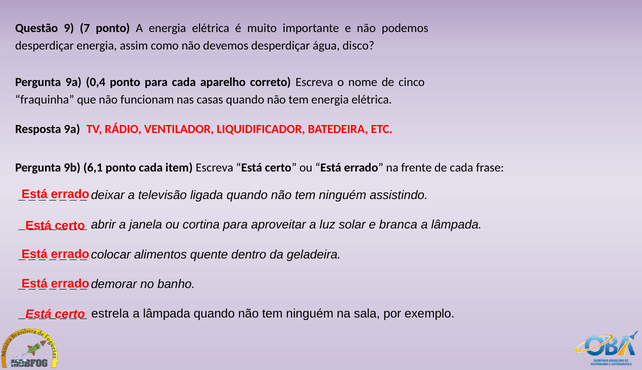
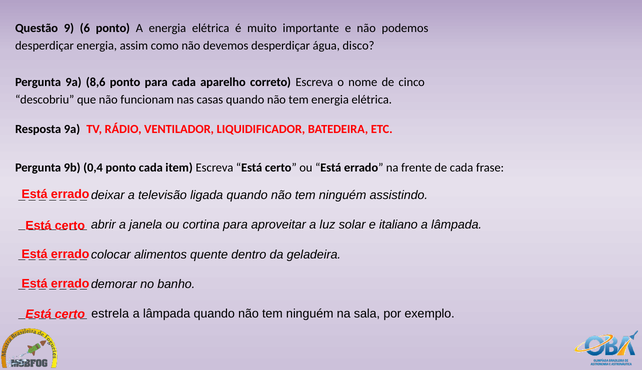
7: 7 -> 6 (85, 28)
0,4: 0,4 -> 8,6 (96, 82)
fraquinha: fraquinha -> descobriu (45, 100)
6,1: 6,1 -> 0,4 (93, 167)
branca: branca -> italiano (398, 225)
